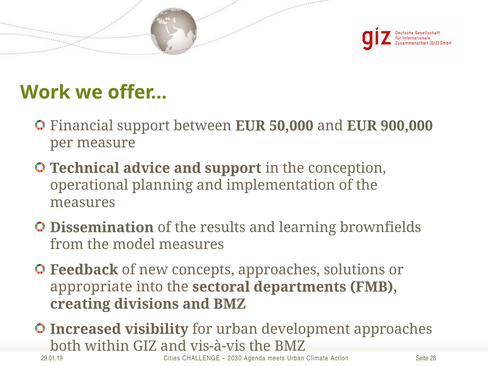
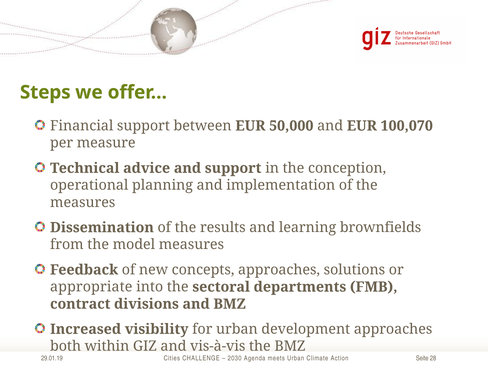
Work: Work -> Steps (45, 92)
900,000: 900,000 -> 100,070 (407, 126)
creating: creating -> contract (80, 304)
